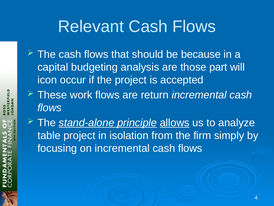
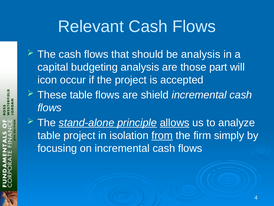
be because: because -> analysis (201, 54)
These work: work -> table (81, 95)
return: return -> shield (155, 95)
from underline: none -> present (162, 135)
